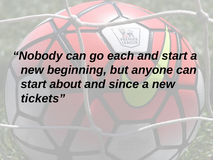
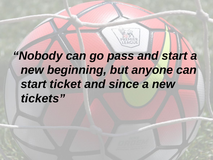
each: each -> pass (121, 56)
about: about -> ticket (65, 84)
